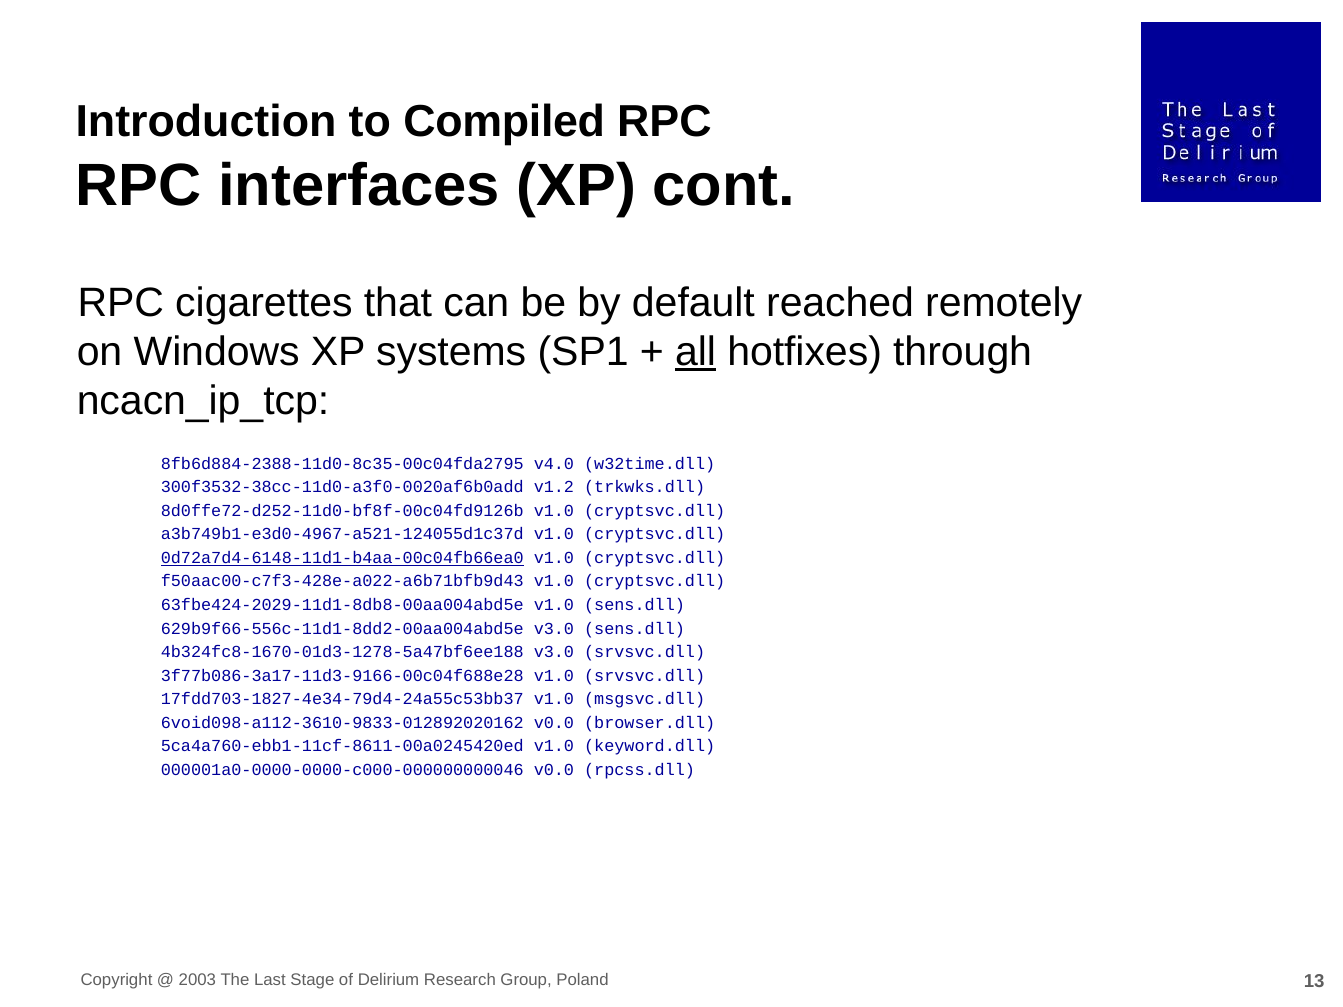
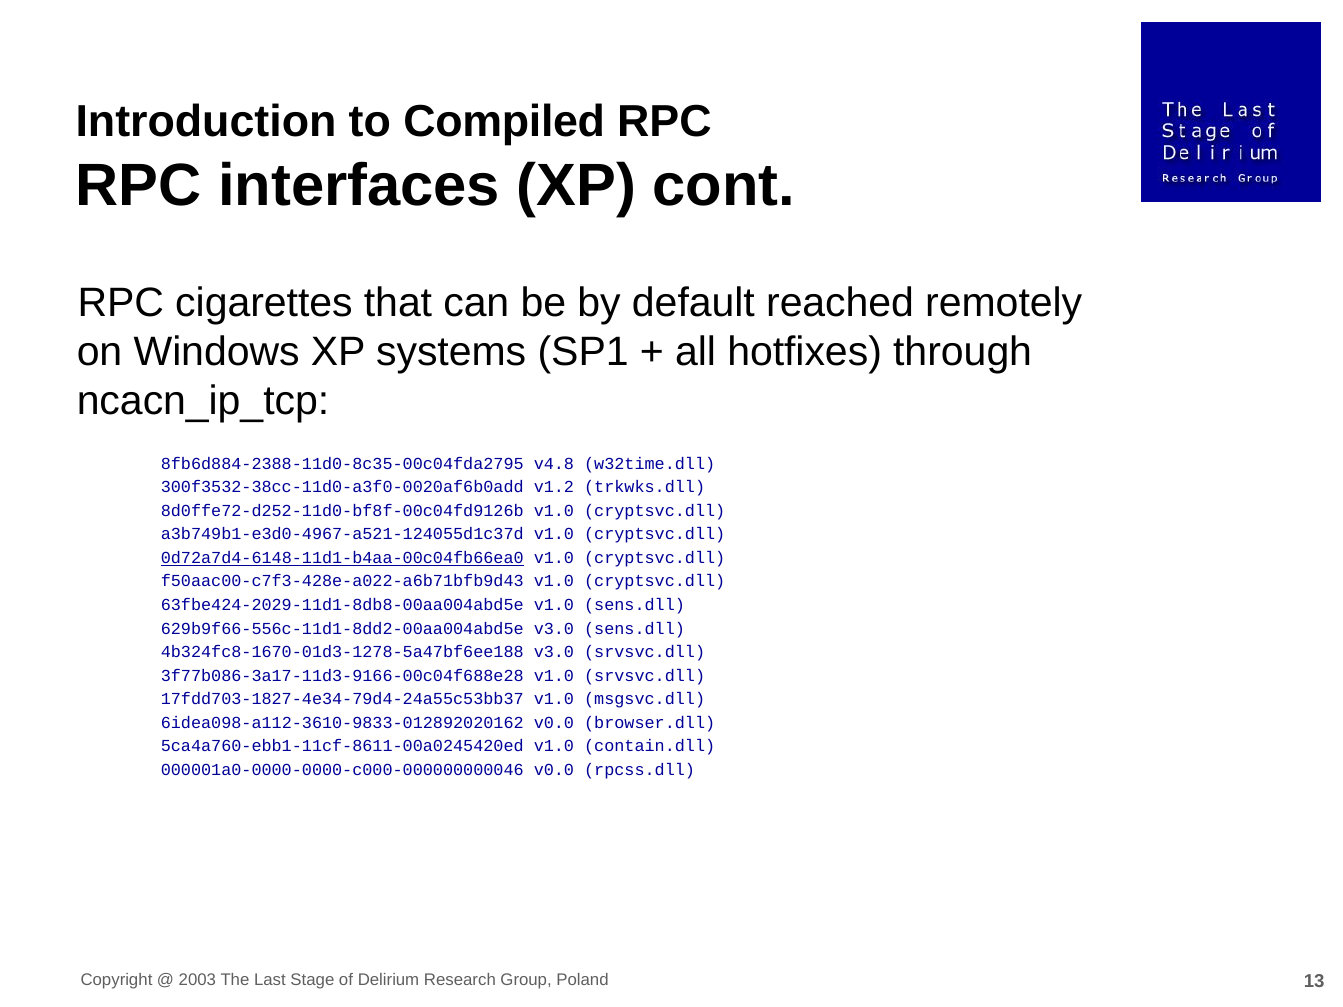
all underline: present -> none (696, 352)
v4.0: v4.0 -> v4.8 (554, 464)
6void098-a112-3610-9833-012892020162: 6void098-a112-3610-9833-012892020162 -> 6idea098-a112-3610-9833-012892020162 (342, 723)
keyword.dll: keyword.dll -> contain.dll (650, 747)
